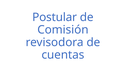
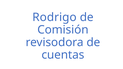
Postular: Postular -> Rodrigo (55, 17)
